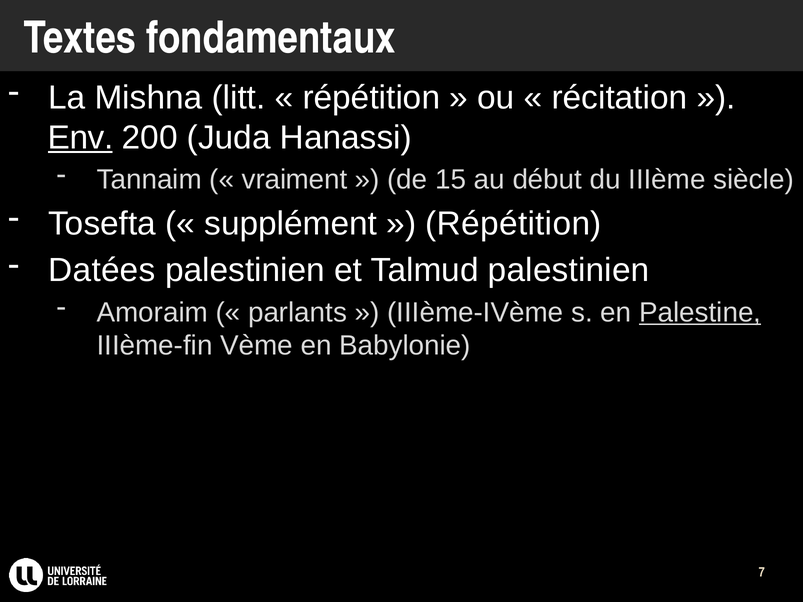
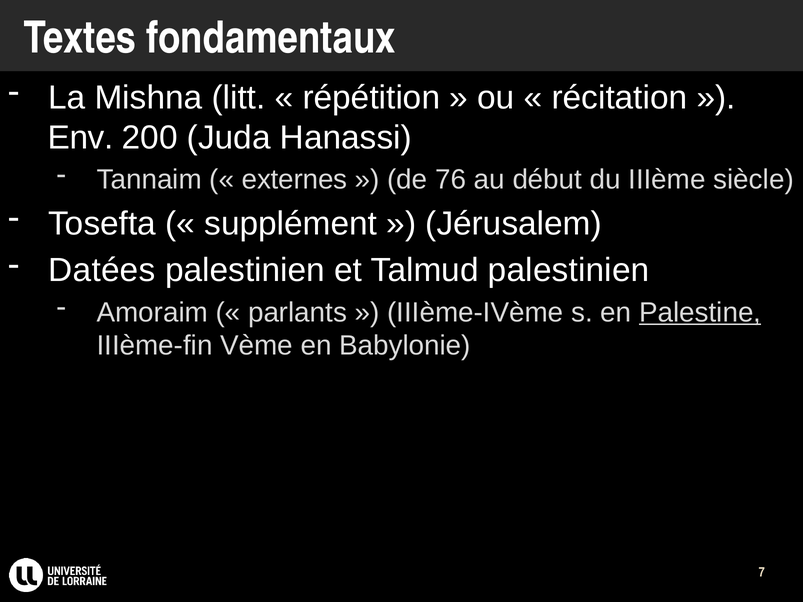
Env underline: present -> none (81, 138)
vraiment: vraiment -> externes (295, 180)
15: 15 -> 76 (451, 180)
Répétition: Répétition -> Jérusalem (514, 224)
